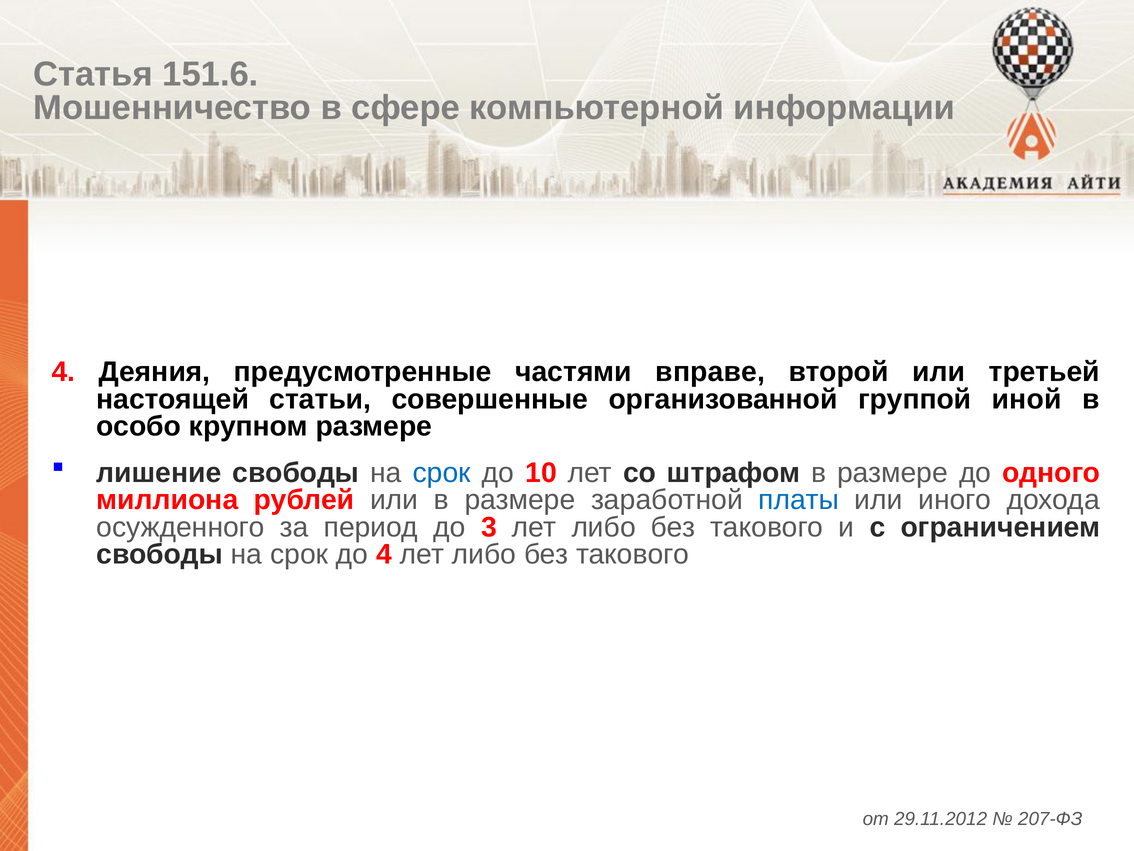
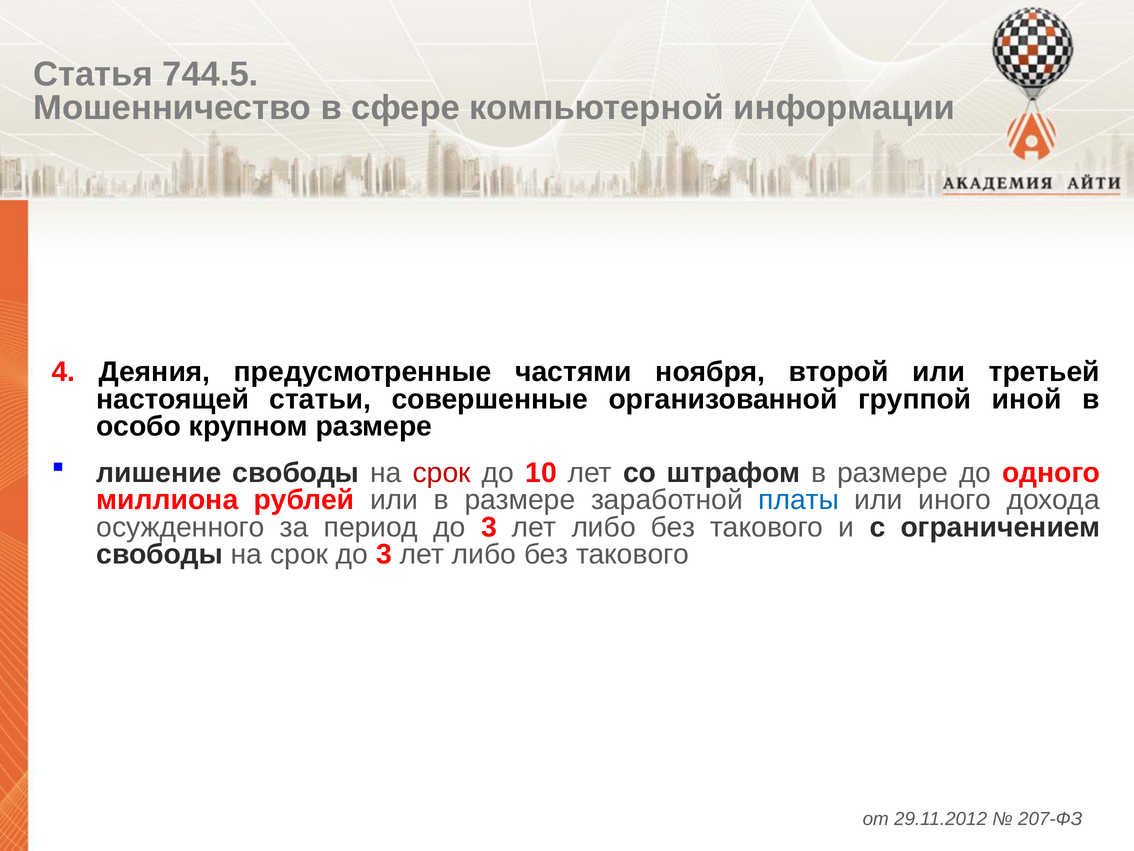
151.6: 151.6 -> 744.5 (210, 74)
вправе: вправе -> ноября (710, 372)
срок colour: blue -> red (442, 473)
срок до 4: 4 -> 3 (384, 554)
